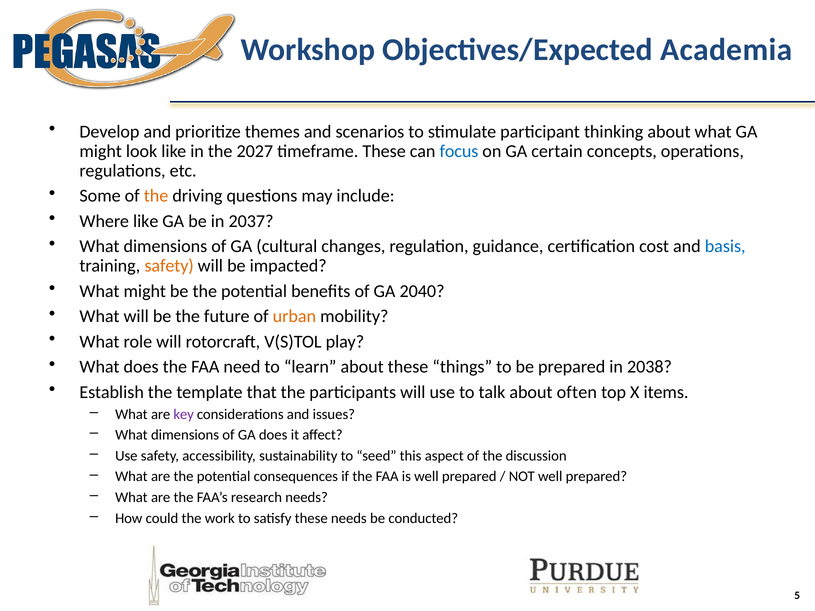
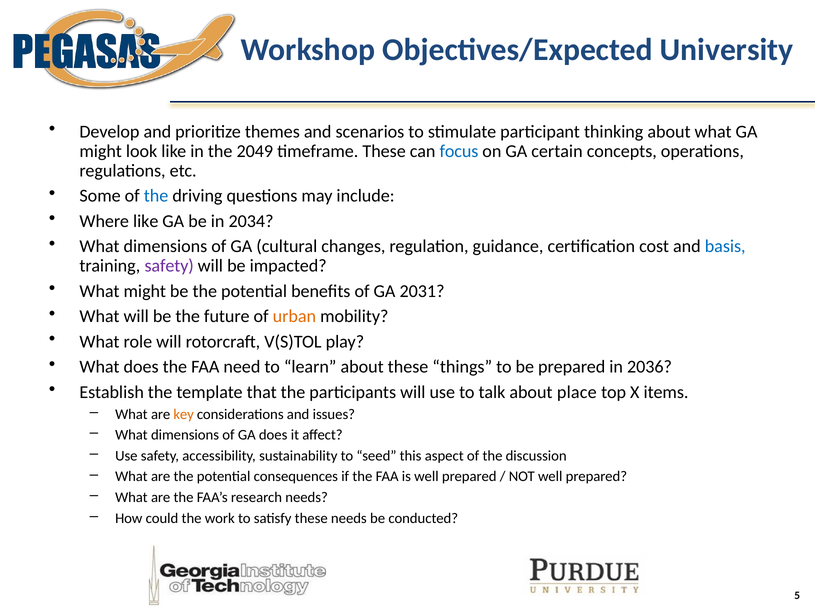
Academia: Academia -> University (727, 50)
2027: 2027 -> 2049 (255, 151)
the colour: orange -> blue (156, 196)
2037: 2037 -> 2034 (251, 221)
safety colour: orange -> purple (169, 266)
2040: 2040 -> 2031 (422, 291)
2038: 2038 -> 2036 (650, 367)
often: often -> place (577, 392)
key colour: purple -> orange (184, 414)
